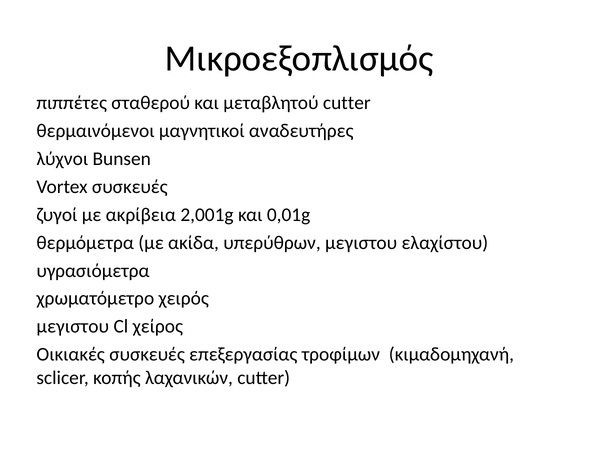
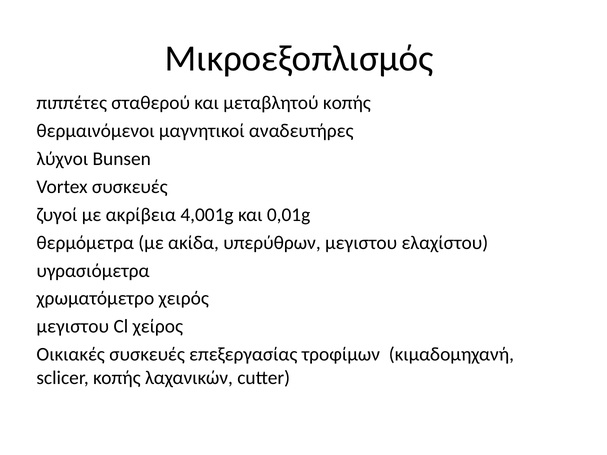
μεταβλητού cutter: cutter -> κοπής (347, 103)
2,001g: 2,001g -> 4,001g (207, 215)
